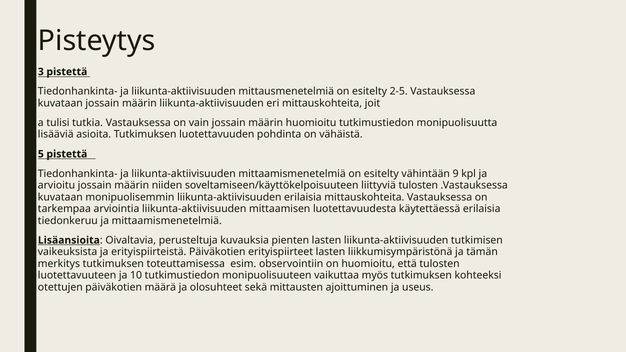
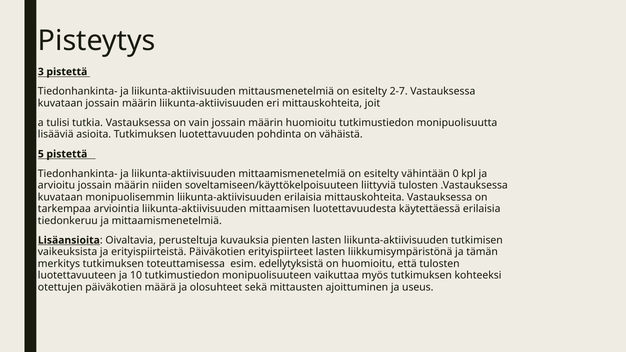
2-5: 2-5 -> 2-7 (399, 91)
9: 9 -> 0 (456, 174)
observointiin: observointiin -> edellytyksistä (291, 264)
